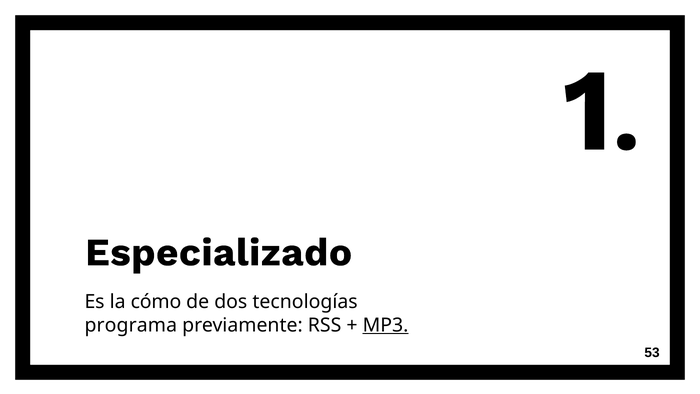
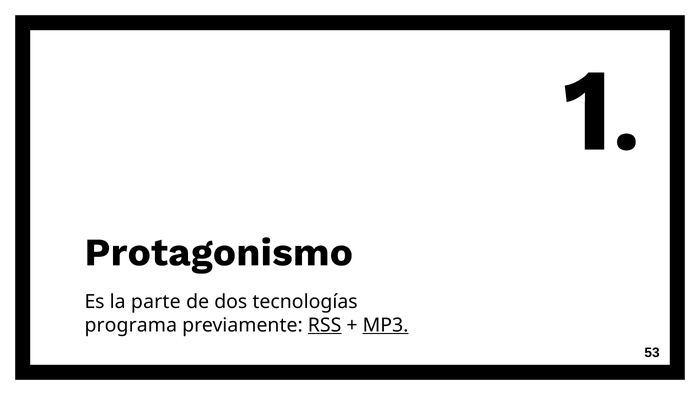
Especializado: Especializado -> Protagonismo (219, 252)
cómo: cómo -> parte (156, 302)
RSS underline: none -> present (325, 325)
